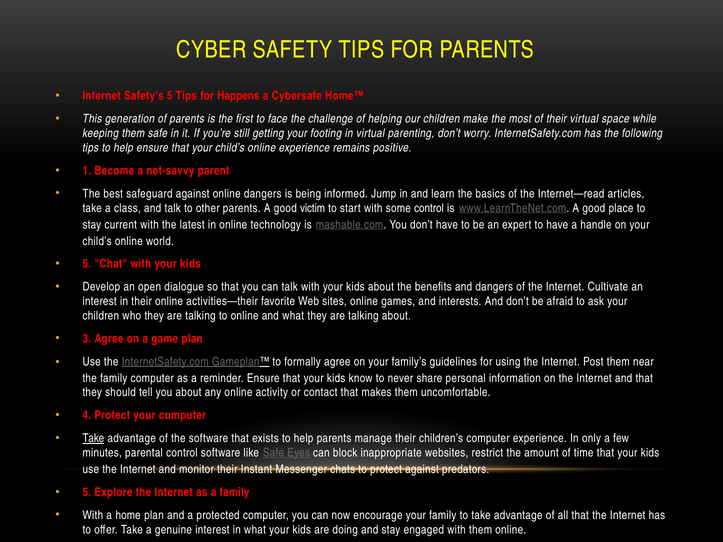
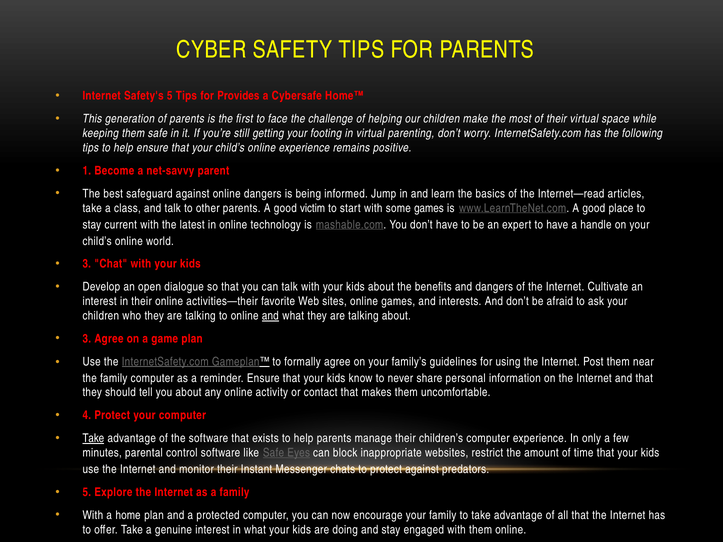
Happens: Happens -> Provides (238, 96)
some control: control -> games (429, 208)
5: 5 -> 3 (87, 264)
and underline: none -> present (270, 316)
